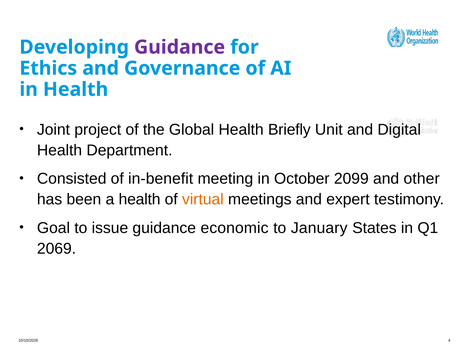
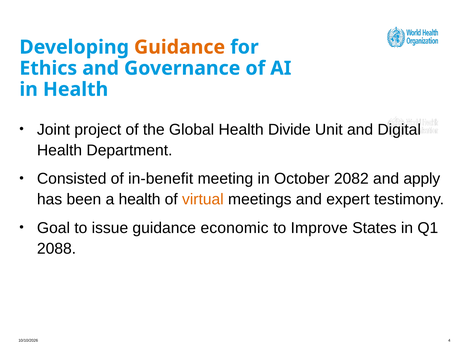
Guidance colour: purple -> orange (180, 47)
Briefly: Briefly -> Divide (289, 130)
2099: 2099 -> 2082 (351, 179)
other: other -> apply (422, 179)
January: January -> Improve (319, 228)
2069: 2069 -> 2088 (57, 248)
